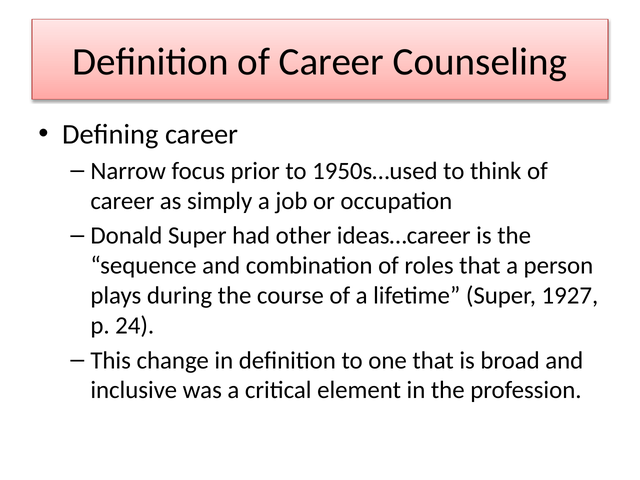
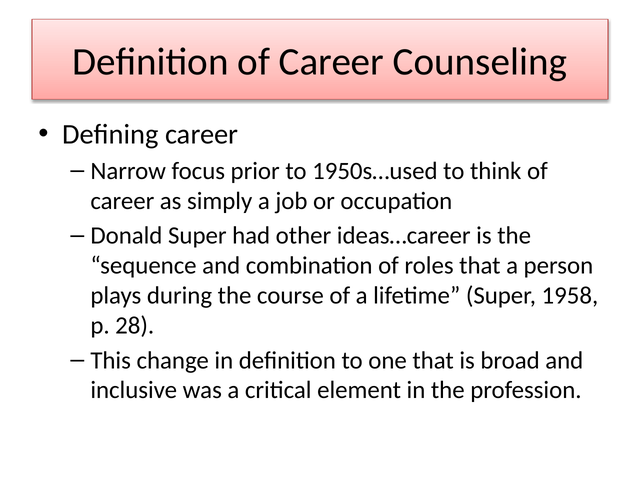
1927: 1927 -> 1958 (570, 296)
24: 24 -> 28 (135, 325)
